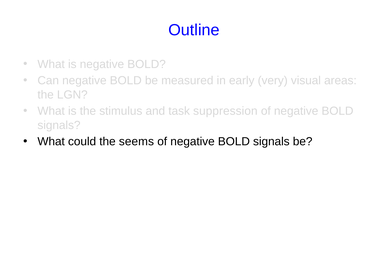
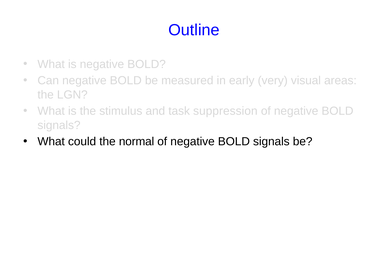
seems: seems -> normal (137, 142)
